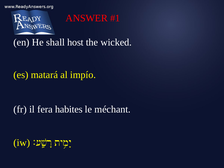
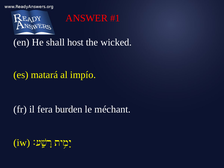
habites: habites -> burden (69, 109)
